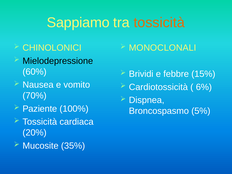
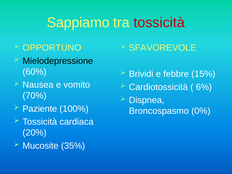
tossicità colour: orange -> red (159, 22)
CHINOLONICI: CHINOLONICI -> OPPORTUNO (52, 48)
MONOCLONALI: MONOCLONALI -> SFAVOREVOLE (163, 48)
5%: 5% -> 0% (201, 111)
